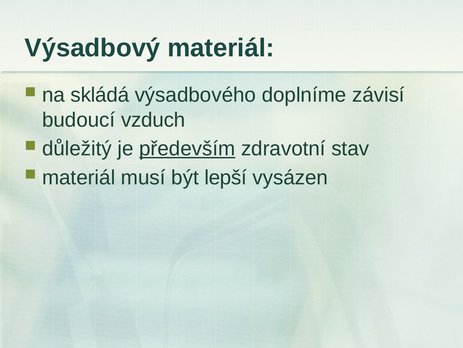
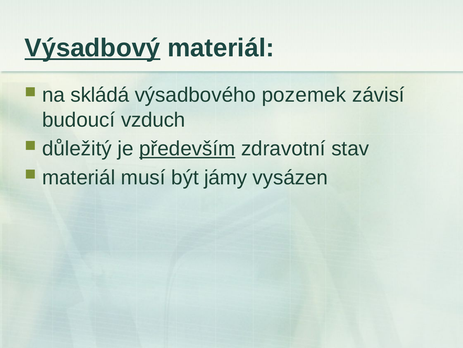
Výsadbový underline: none -> present (92, 48)
doplníme: doplníme -> pozemek (304, 95)
lepší: lepší -> jámy (226, 177)
